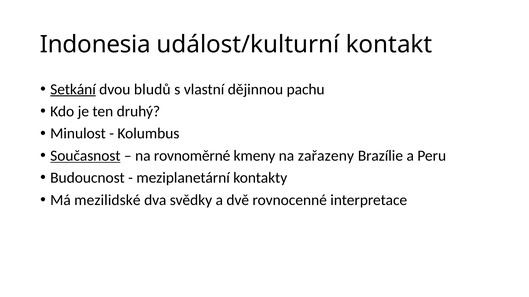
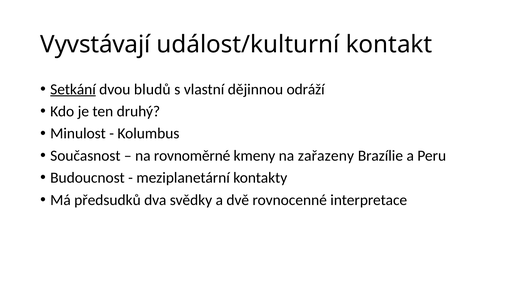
Indonesia: Indonesia -> Vyvstávají (95, 44)
pachu: pachu -> odráží (306, 89)
Současnost underline: present -> none (85, 156)
mezilidské: mezilidské -> předsudků (107, 200)
